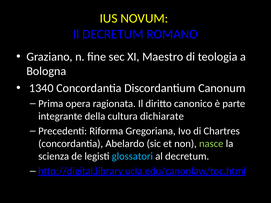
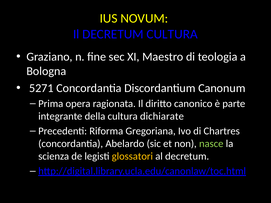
DECRETUM ROMANO: ROMANO -> CULTURA (172, 34)
1340: 1340 -> 5271 (41, 88)
glossatori colour: light blue -> yellow (132, 156)
